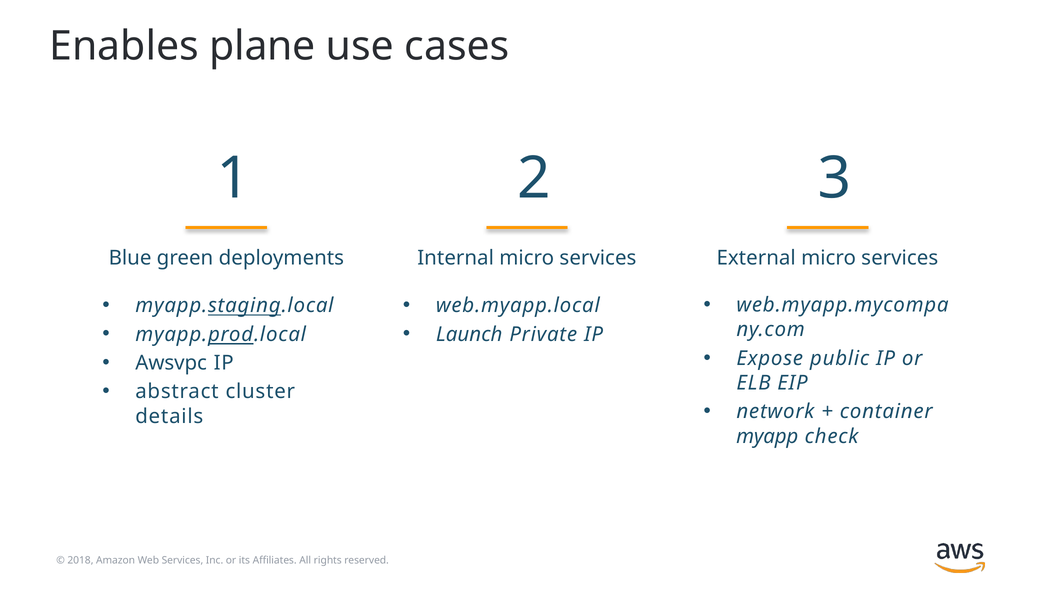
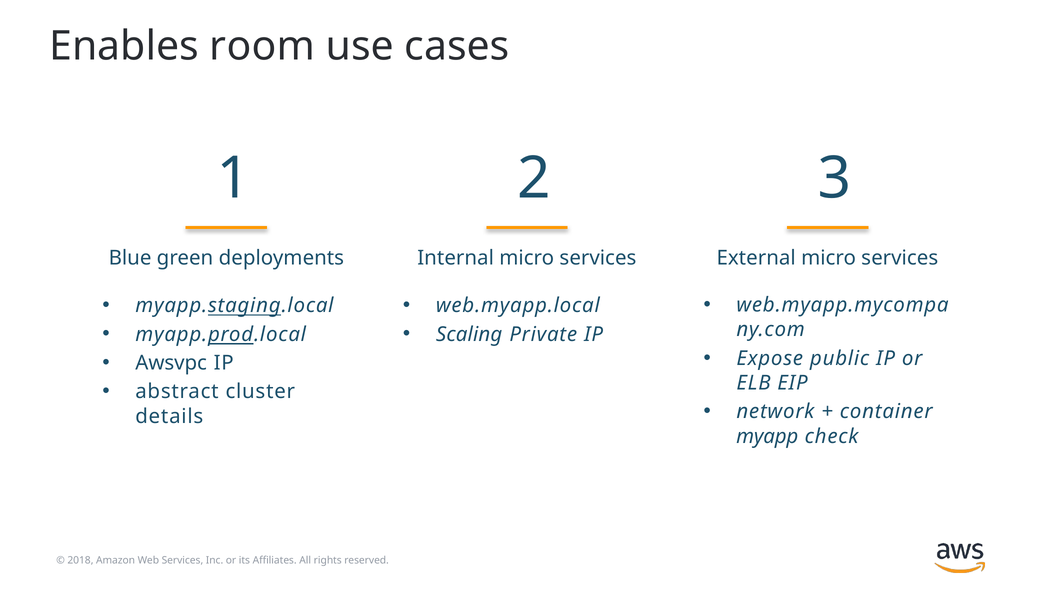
plane: plane -> room (262, 46)
Launch: Launch -> Scaling (469, 334)
